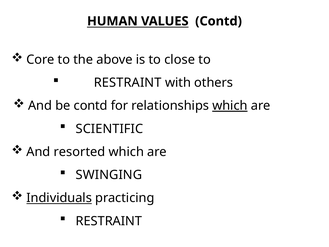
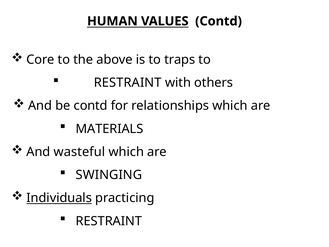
close: close -> traps (180, 60)
which underline: present -> none (230, 106)
SCIENTIFIC: SCIENTIFIC -> MATERIALS (109, 129)
resorted: resorted -> wasteful (79, 152)
